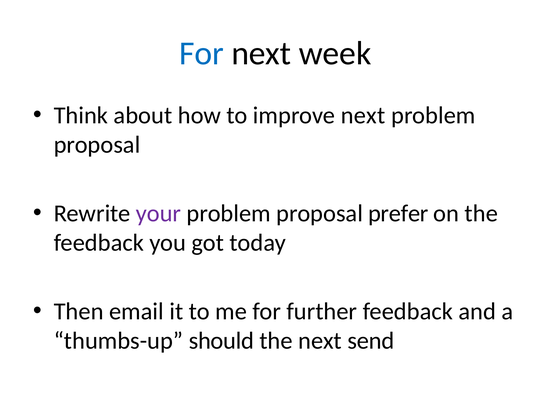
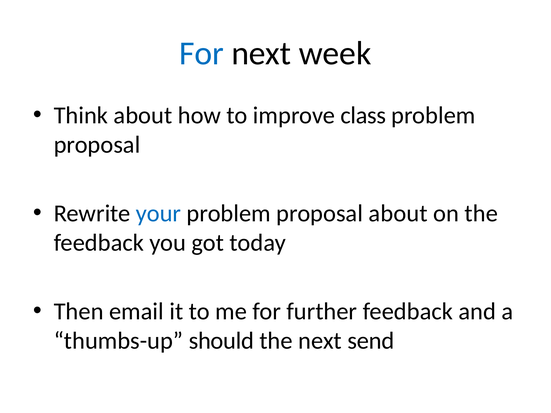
improve next: next -> class (363, 116)
your colour: purple -> blue (159, 214)
proposal prefer: prefer -> about (398, 214)
